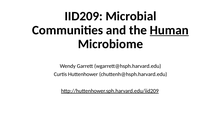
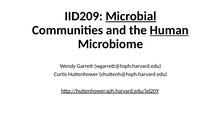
Microbial underline: none -> present (131, 16)
